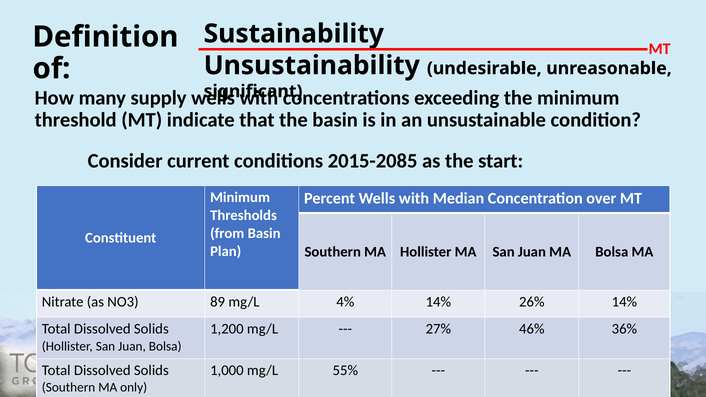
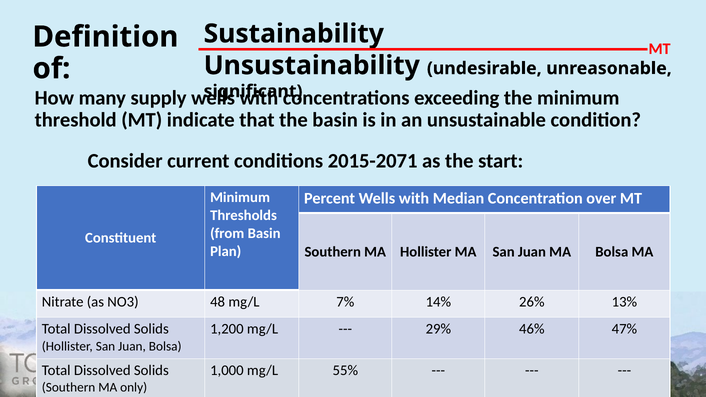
2015-2085: 2015-2085 -> 2015-2071 (373, 161)
89: 89 -> 48 (218, 302)
4%: 4% -> 7% (345, 302)
26% 14%: 14% -> 13% (624, 302)
27%: 27% -> 29% (438, 329)
36%: 36% -> 47% (624, 329)
